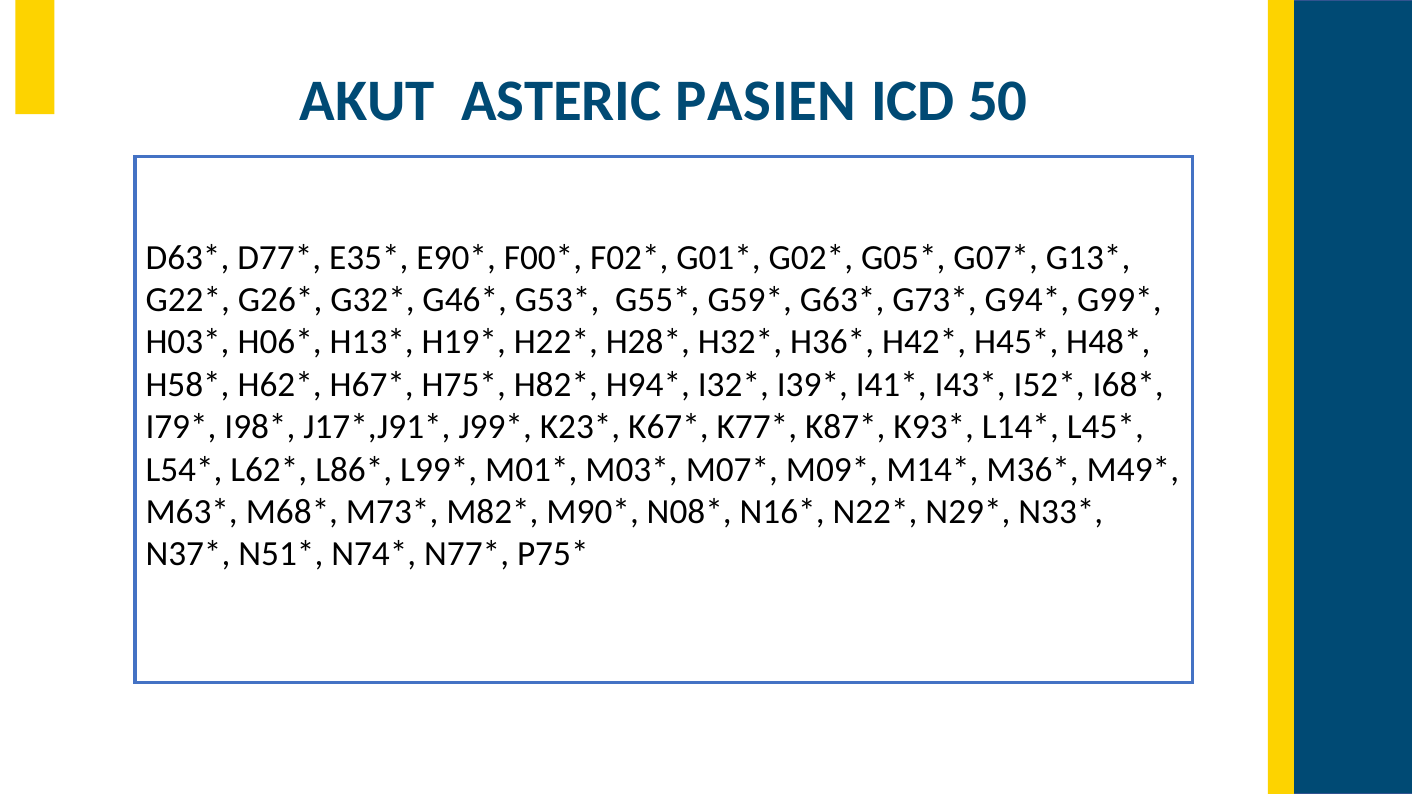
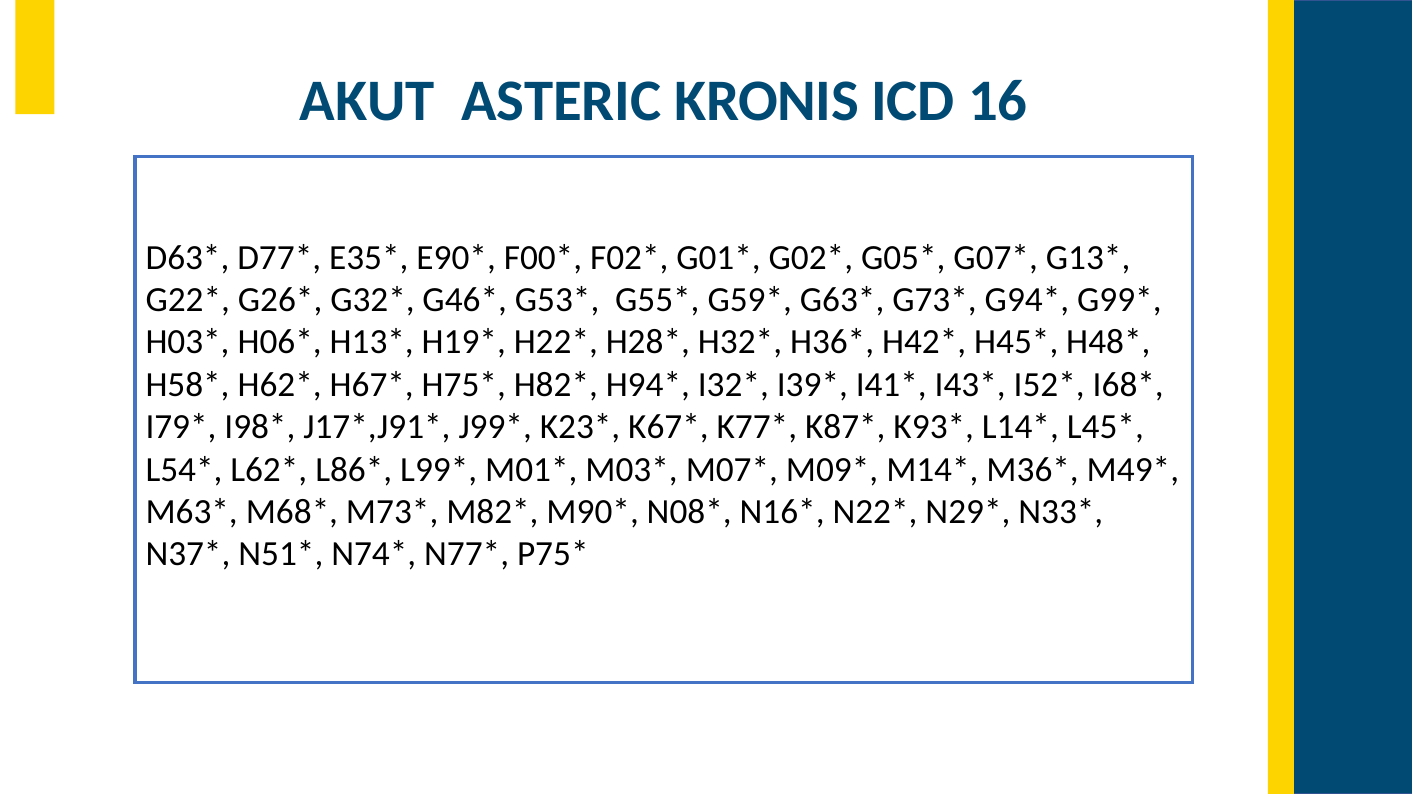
PASIEN: PASIEN -> KRONIS (767, 101)
50: 50 -> 16 (998, 101)
